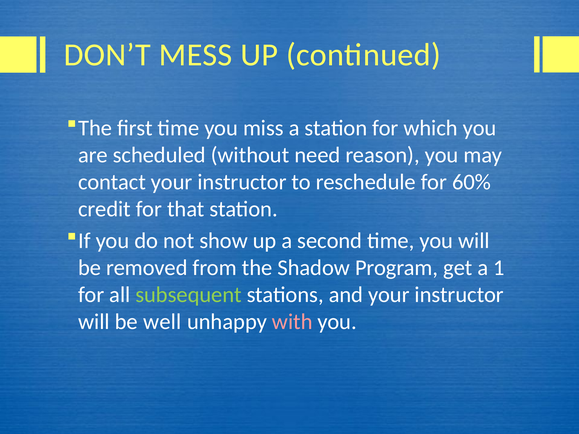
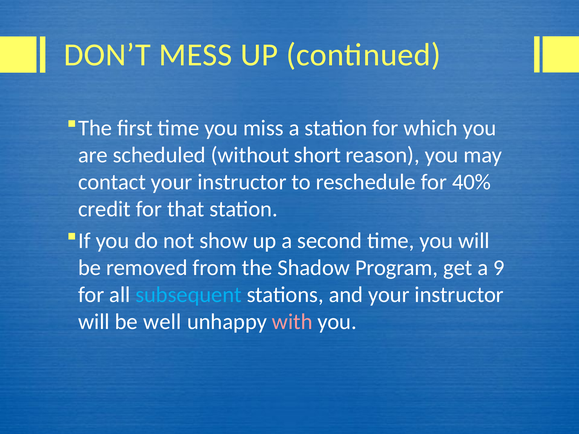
need: need -> short (317, 155)
60%: 60% -> 40% (471, 182)
1: 1 -> 9 (499, 268)
subsequent colour: light green -> light blue (189, 295)
